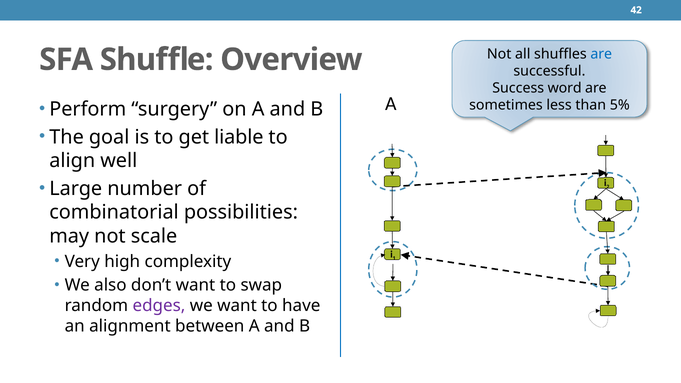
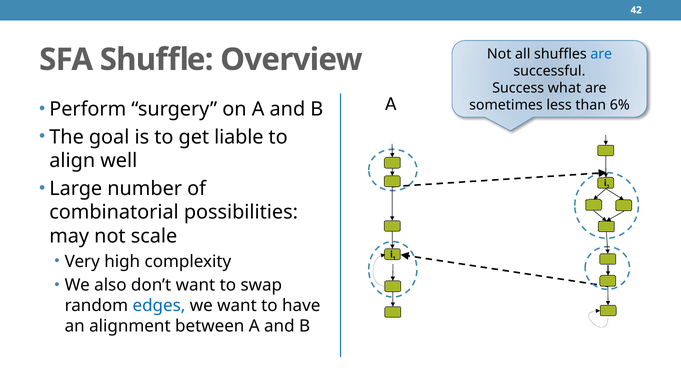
word: word -> what (565, 88)
5%: 5% -> 6% (620, 105)
edges colour: purple -> blue (159, 306)
